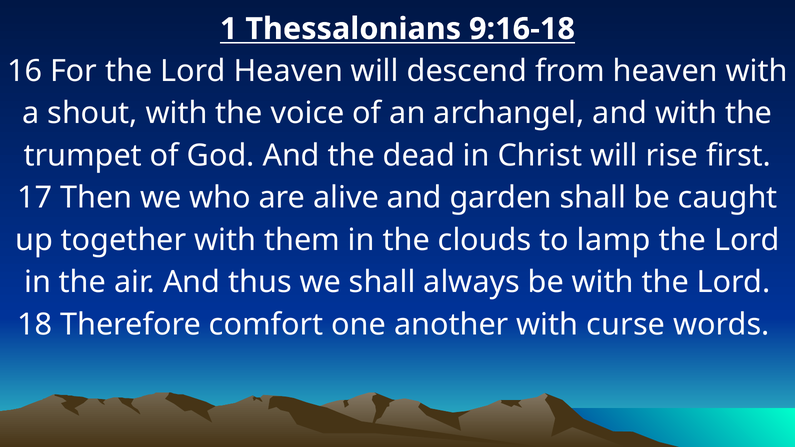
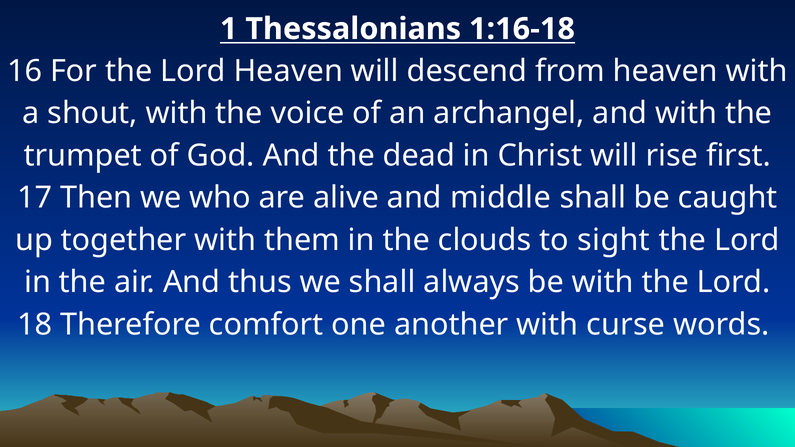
9:16-18: 9:16-18 -> 1:16-18 (522, 29)
garden: garden -> middle (501, 198)
lamp: lamp -> sight (614, 240)
